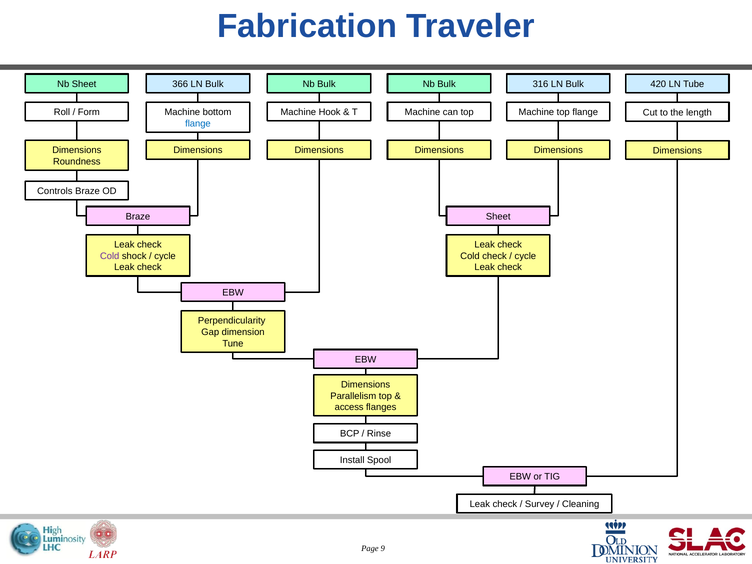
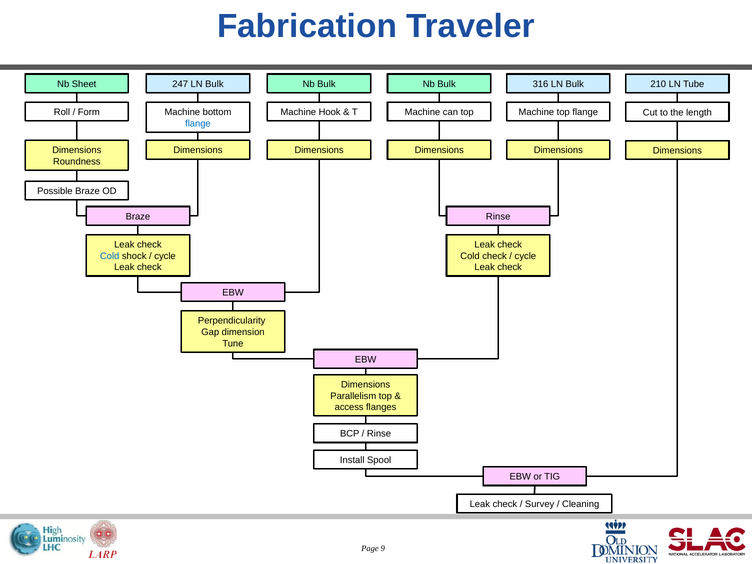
366: 366 -> 247 (180, 84)
420: 420 -> 210 (658, 84)
Controls: Controls -> Possible (55, 191)
Braze Sheet: Sheet -> Rinse (498, 217)
Cold colour: purple -> blue (110, 256)
